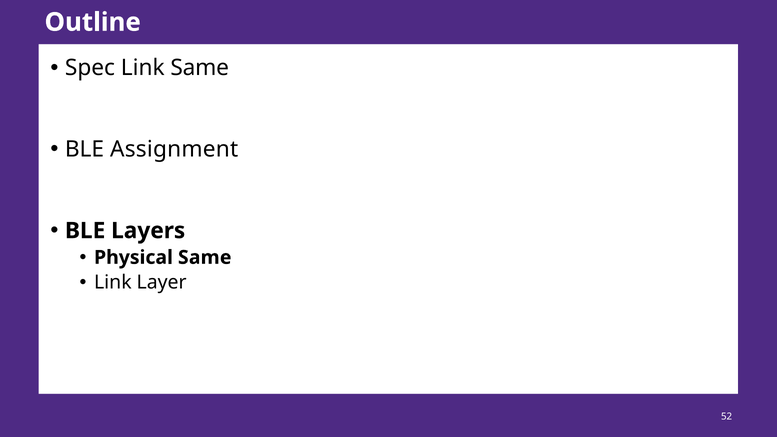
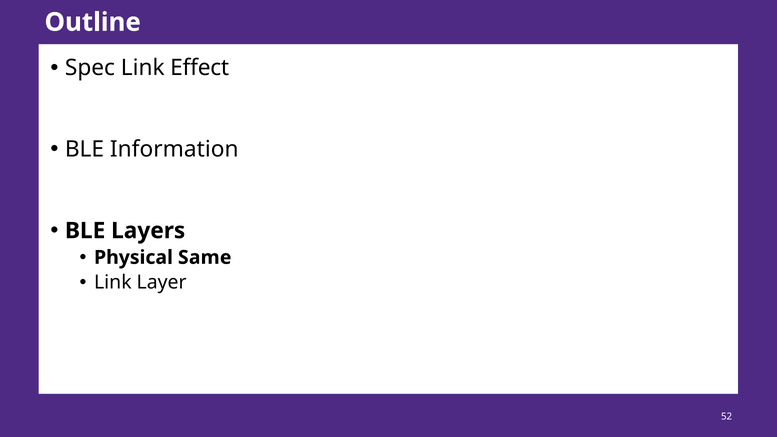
Link Same: Same -> Effect (200, 68)
Assignment: Assignment -> Information (174, 149)
